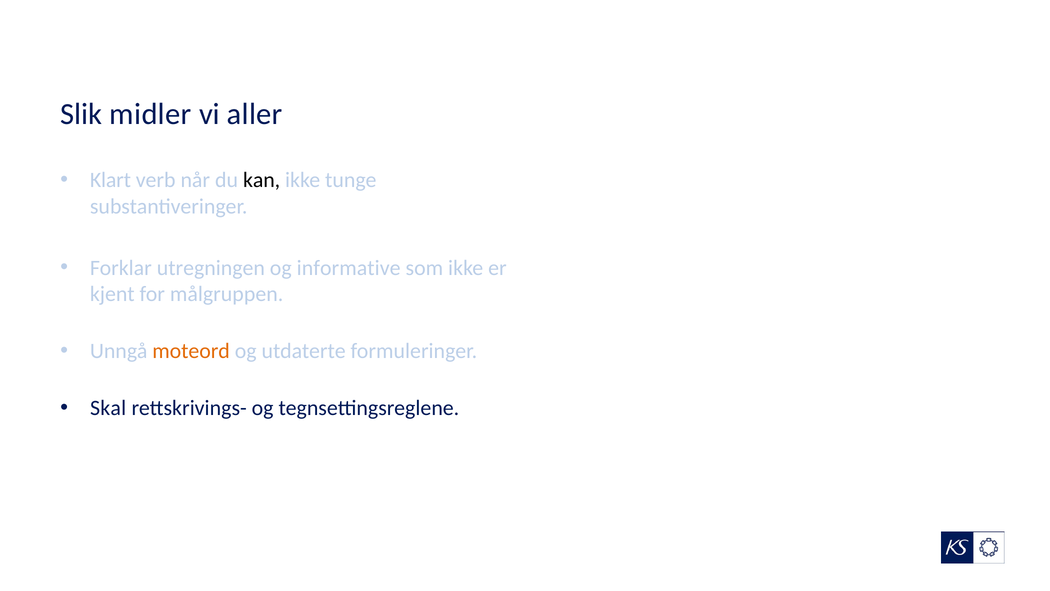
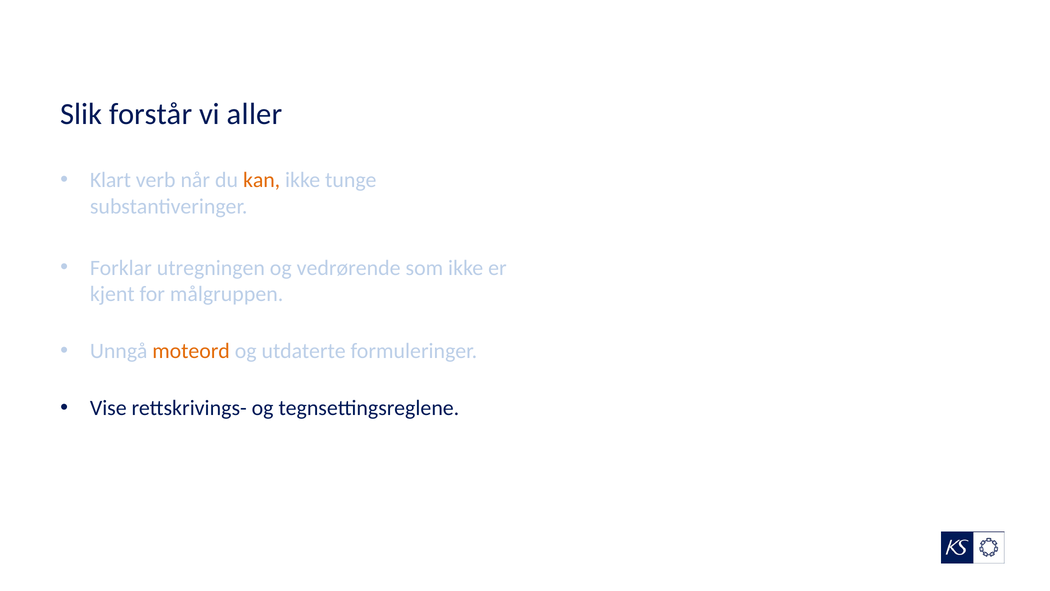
midler: midler -> forstår (151, 114)
kan colour: black -> orange (262, 180)
informative: informative -> vedrørende (349, 268)
Skal: Skal -> Vise (108, 408)
